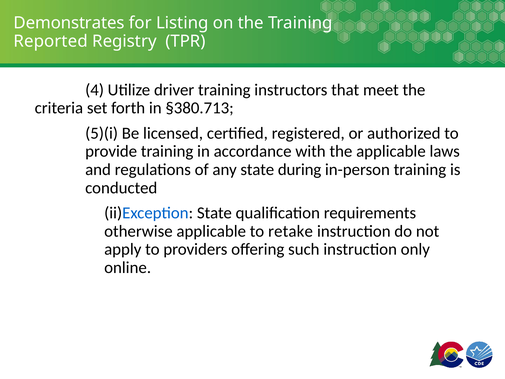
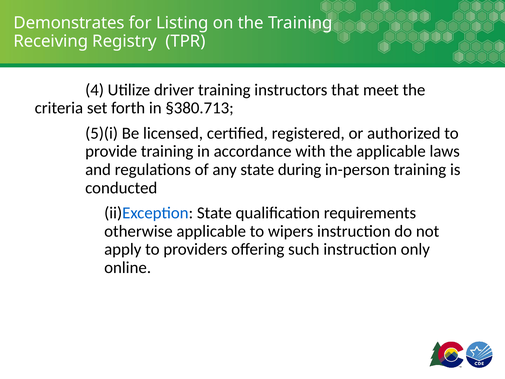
Reported: Reported -> Receiving (51, 41)
retake: retake -> wipers (291, 231)
